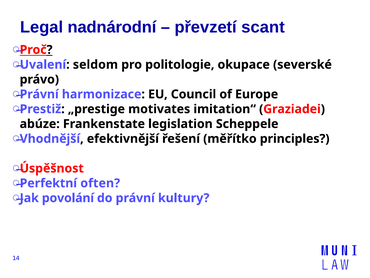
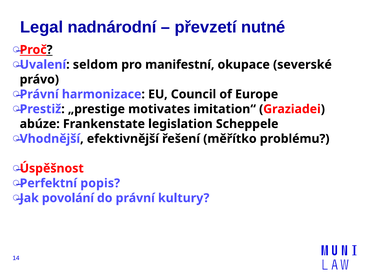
scant: scant -> nutné (263, 27)
politologie: politologie -> manifestní (180, 64)
principles: principles -> problému (295, 138)
often: often -> popis (100, 183)
